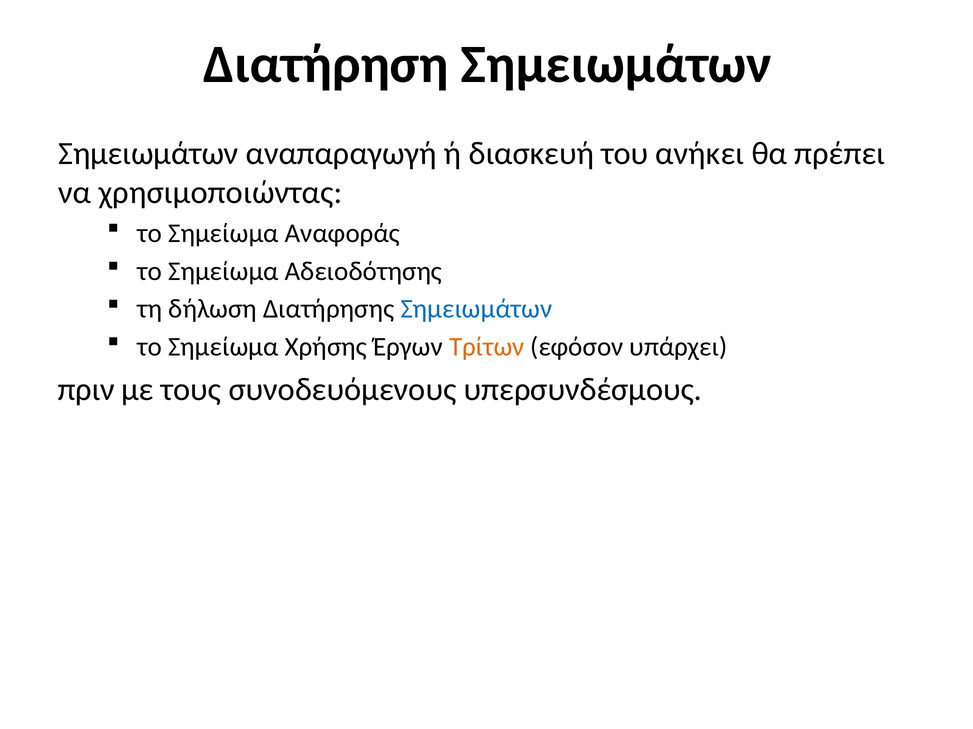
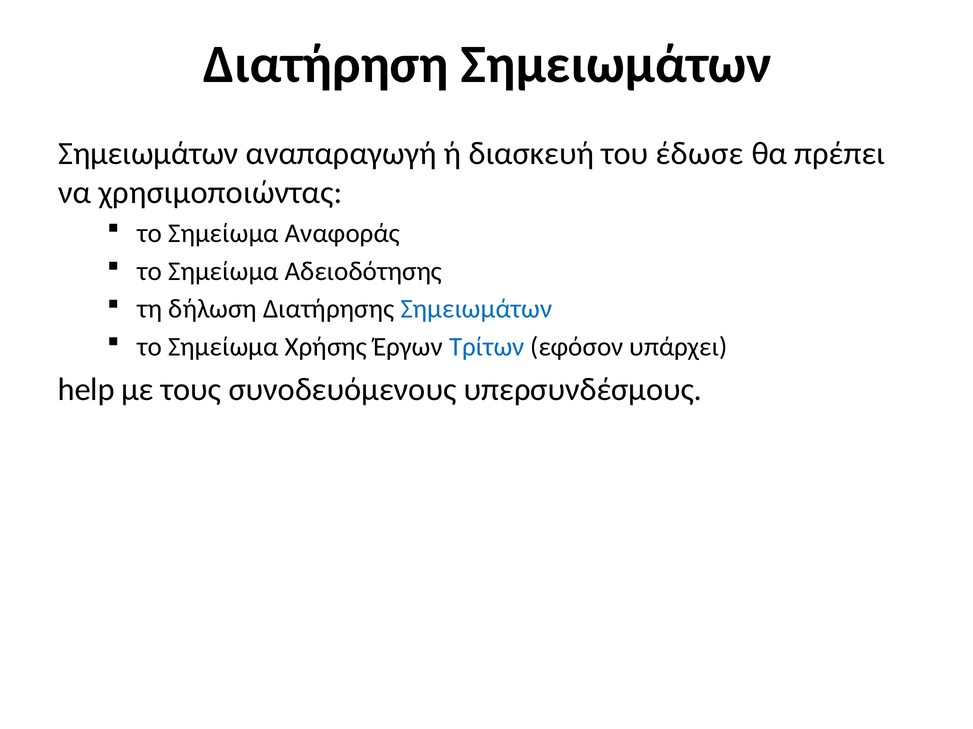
ανήκει: ανήκει -> έδωσε (700, 154)
Τρίτων colour: orange -> blue (487, 347)
πριν: πριν -> help (86, 390)
